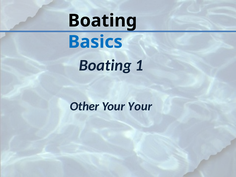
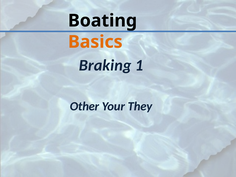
Basics colour: blue -> orange (95, 42)
Boating: Boating -> Braking (105, 65)
Your Your: Your -> They (140, 106)
